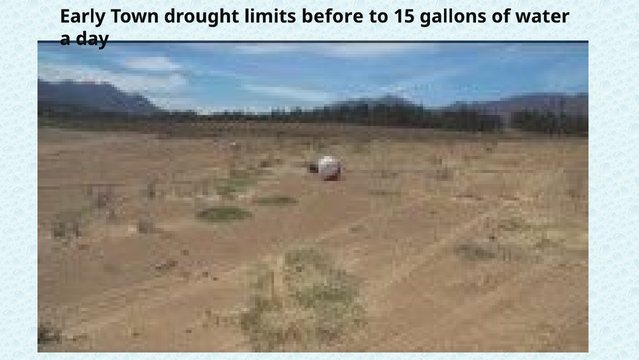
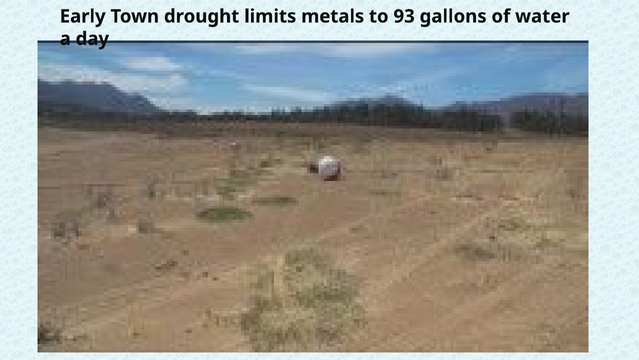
before: before -> metals (333, 16)
15: 15 -> 93 (404, 16)
